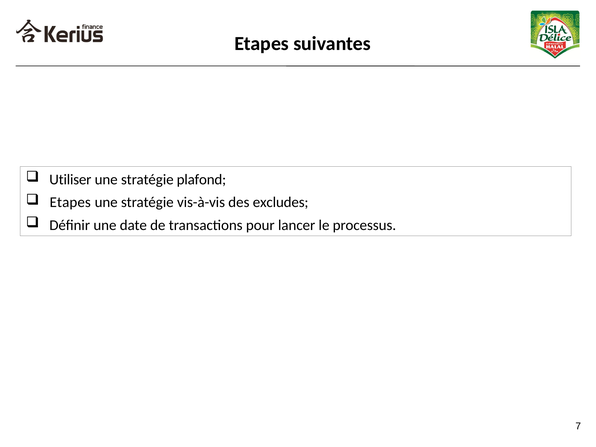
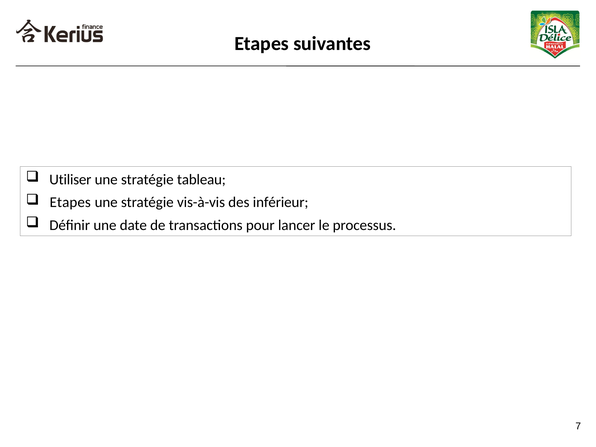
plafond: plafond -> tableau (201, 179)
excludes: excludes -> inférieur (281, 202)
